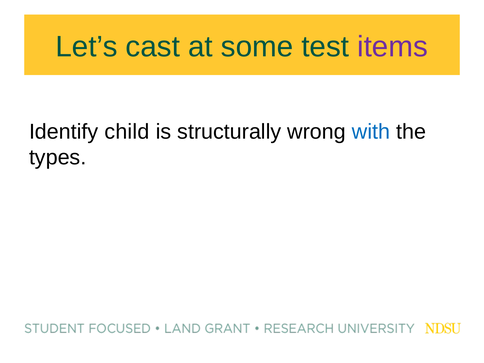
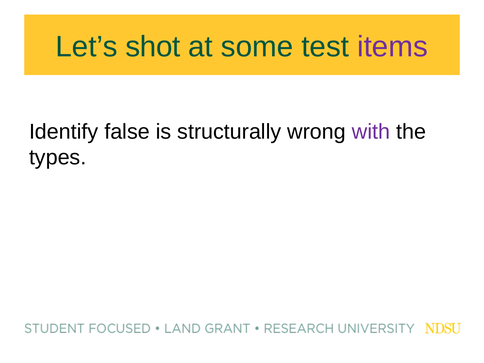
cast: cast -> shot (153, 47)
child: child -> false (127, 132)
with colour: blue -> purple (371, 132)
